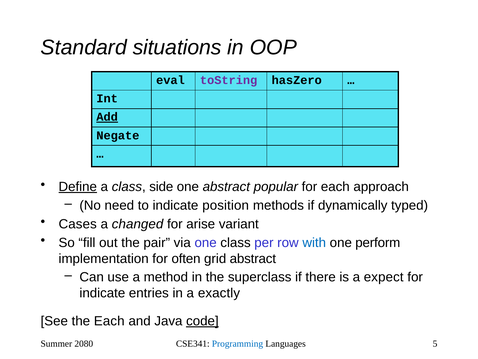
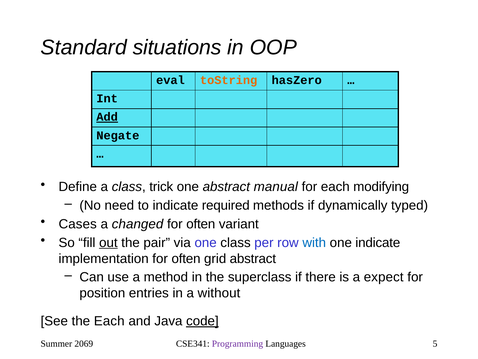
toString colour: purple -> orange (229, 80)
Define underline: present -> none (78, 187)
side: side -> trick (161, 187)
popular: popular -> manual (276, 187)
approach: approach -> modifying (381, 187)
position: position -> required (226, 205)
arise: arise -> often (201, 224)
out underline: none -> present (108, 242)
one perform: perform -> indicate (378, 242)
indicate: indicate -> position (102, 293)
exactly: exactly -> without (219, 293)
2080: 2080 -> 2069 (84, 343)
Programming colour: blue -> purple (237, 343)
